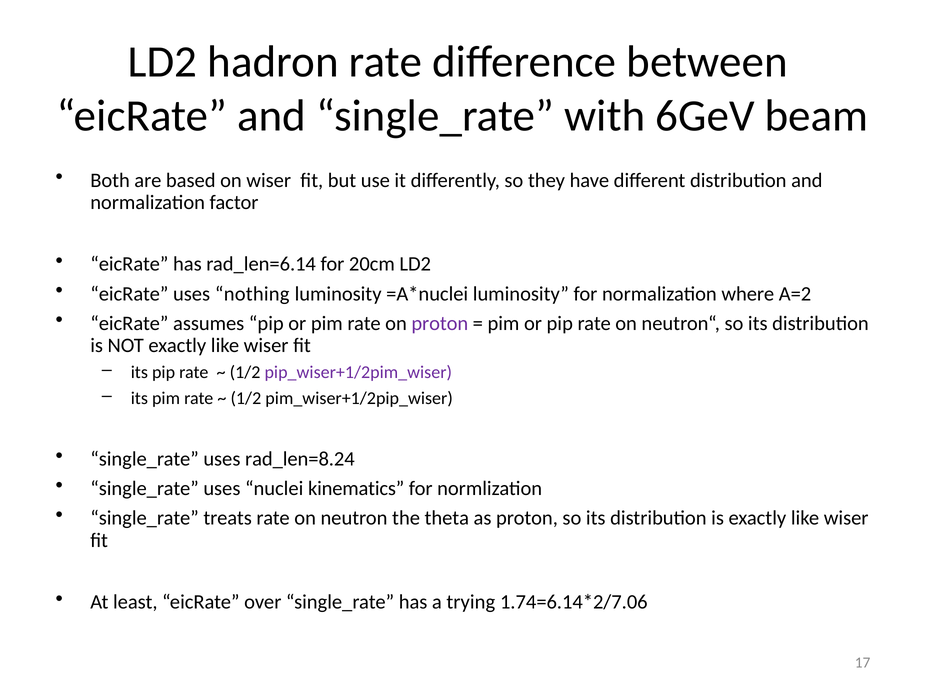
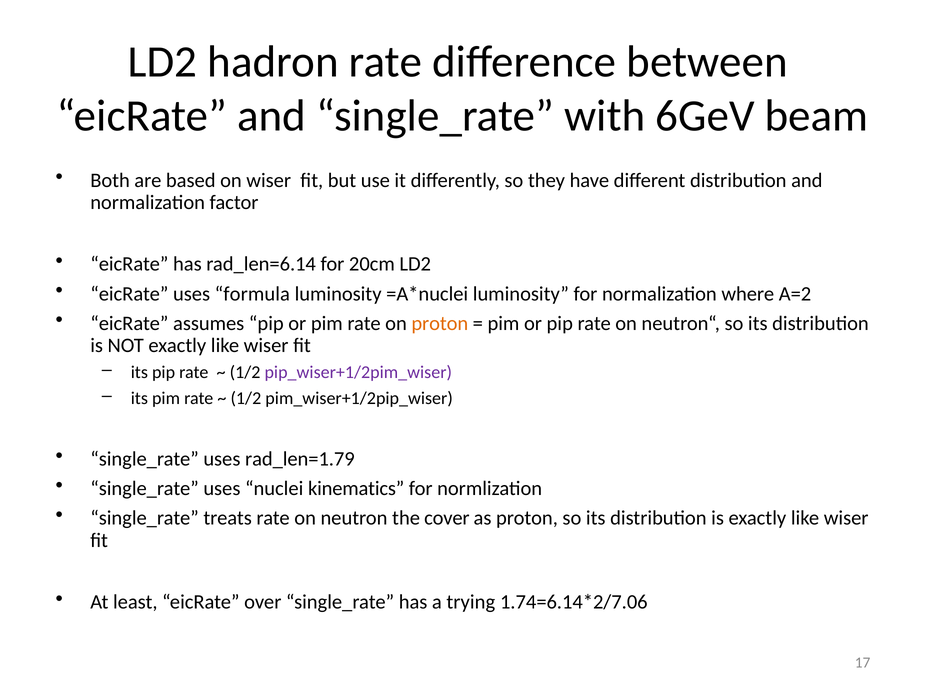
nothing: nothing -> formula (252, 294)
proton colour: purple -> orange (440, 324)
rad_len=8.24: rad_len=8.24 -> rad_len=1.79 (300, 459)
theta: theta -> cover (447, 519)
